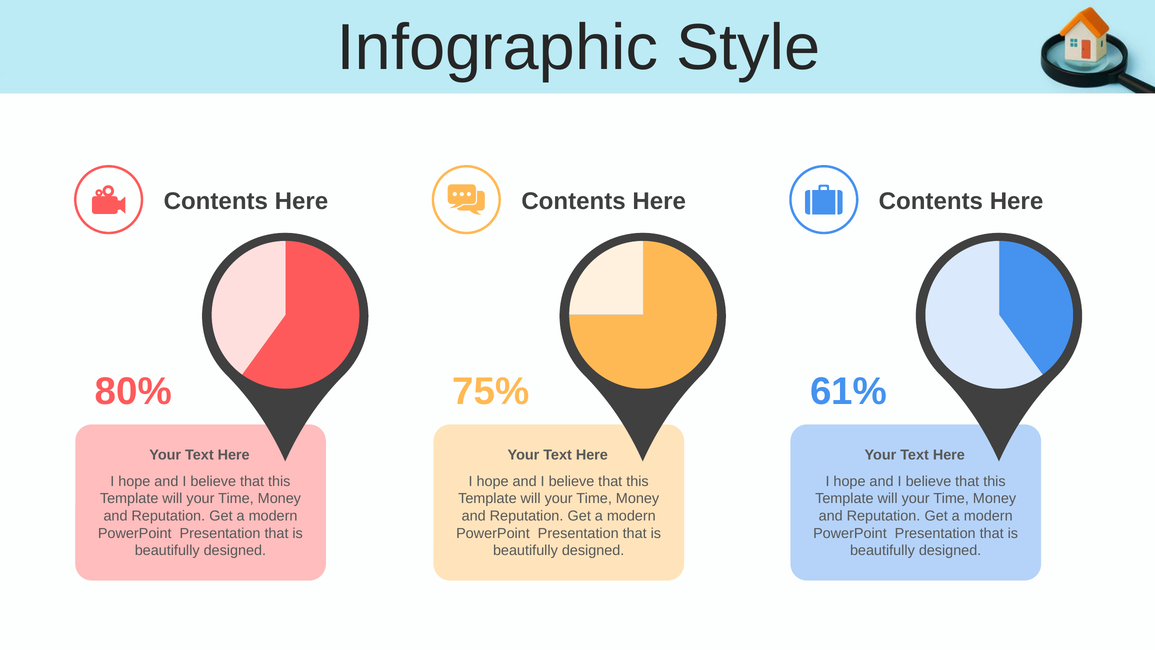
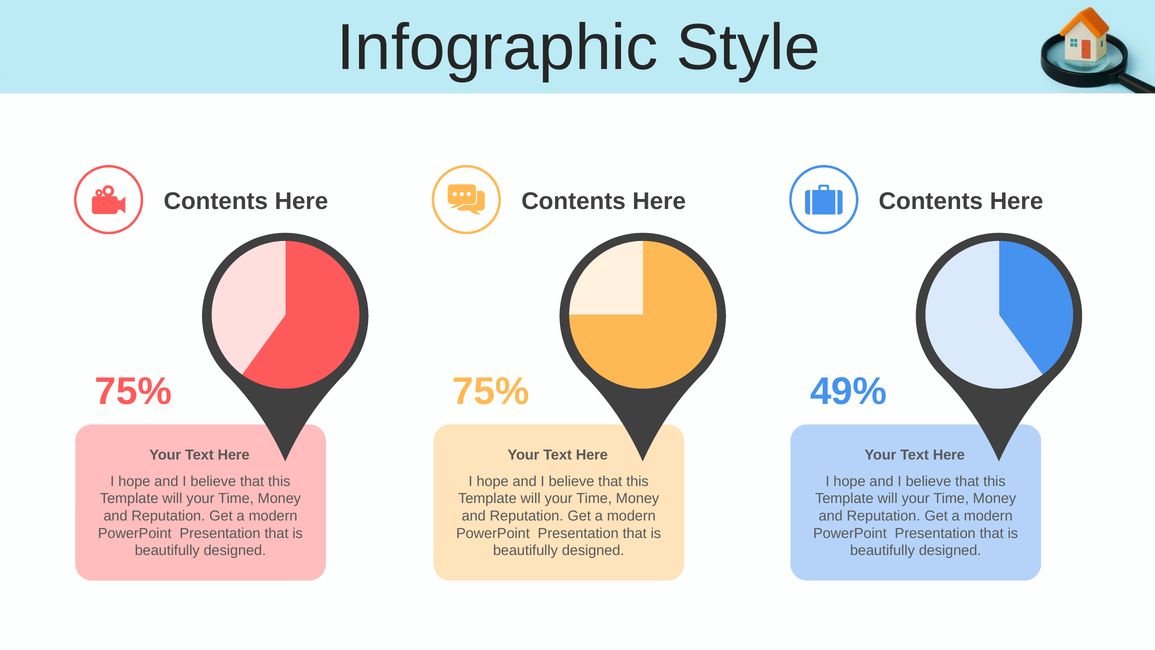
80%: 80% -> 75% (133, 391)
61%: 61% -> 49% (849, 391)
